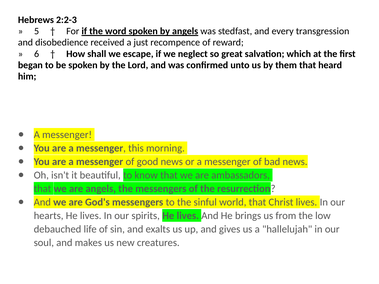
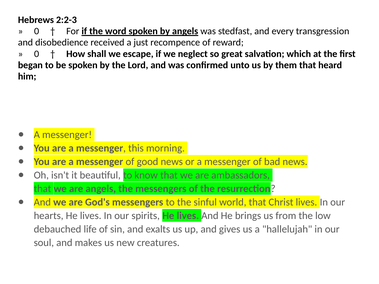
5: 5 -> 0 (37, 31)
6: 6 -> 0 (37, 54)
